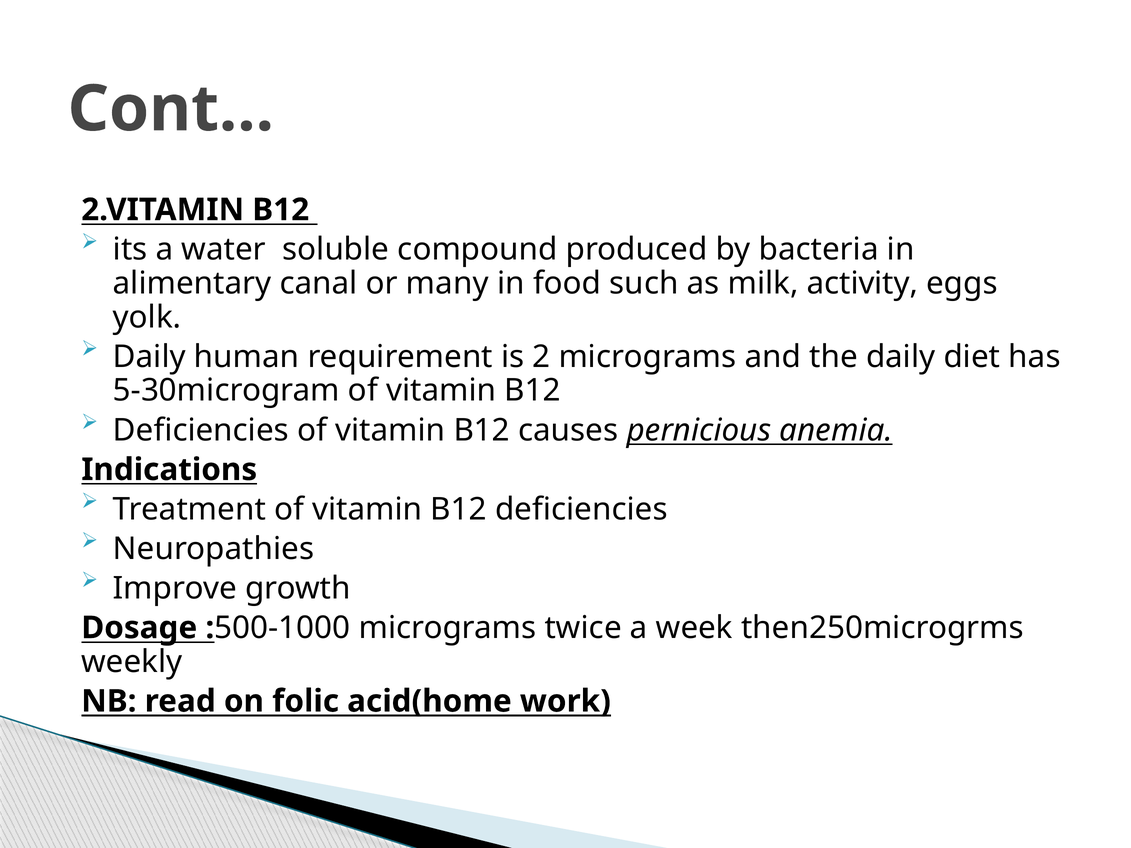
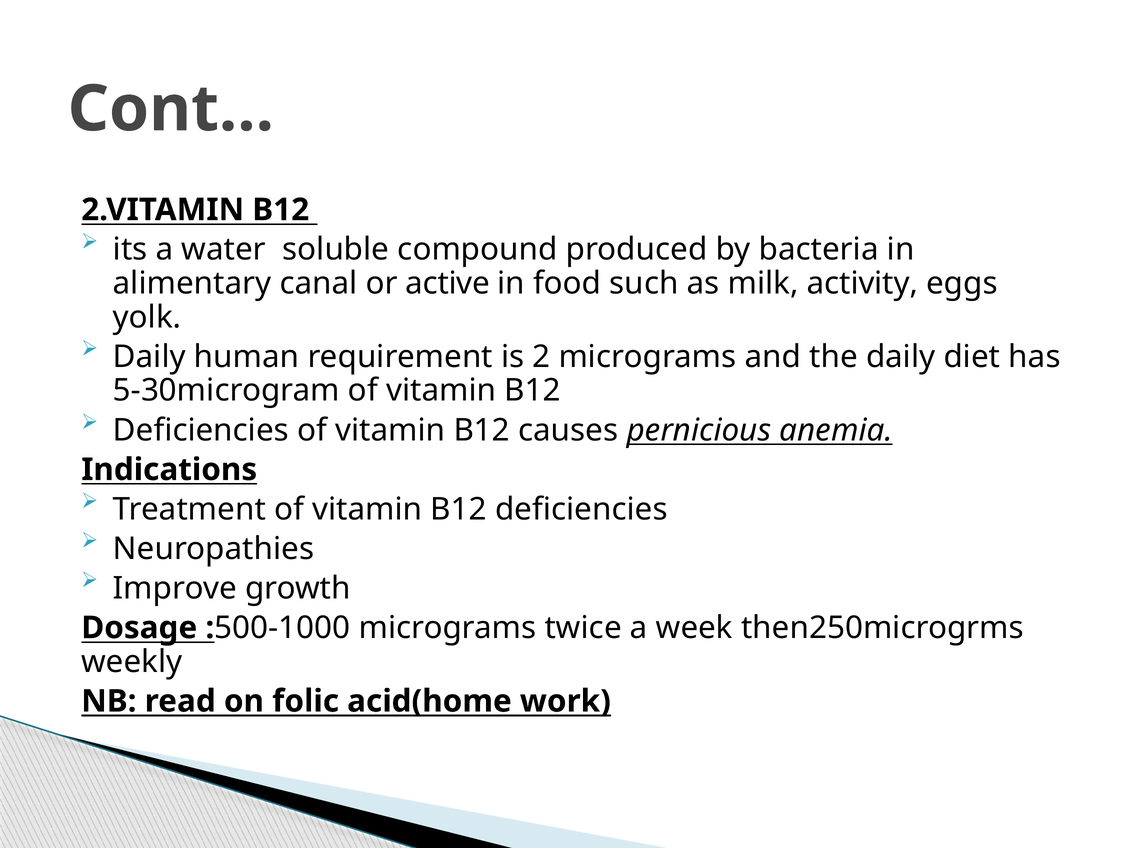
many: many -> active (448, 283)
